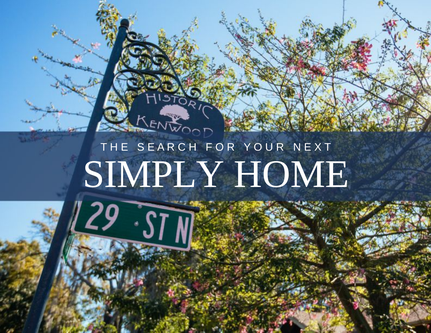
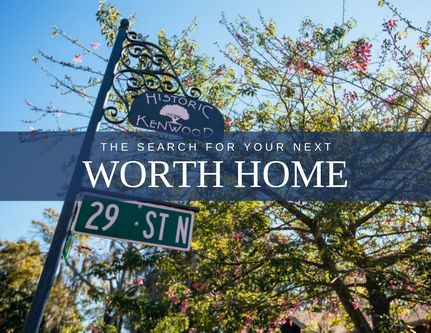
SIMPLY: SIMPLY -> WORTH (154, 174)
